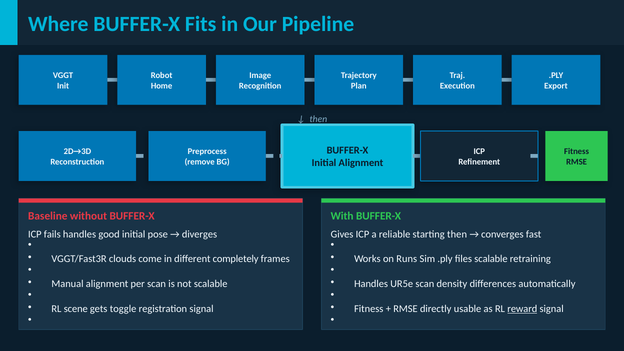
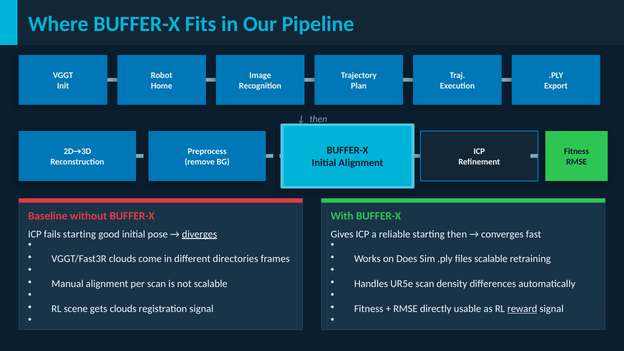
fails handles: handles -> starting (79, 234)
diverges underline: none -> present (200, 234)
completely: completely -> directories (236, 259)
Runs: Runs -> Does (407, 259)
gets toggle: toggle -> clouds (123, 309)
